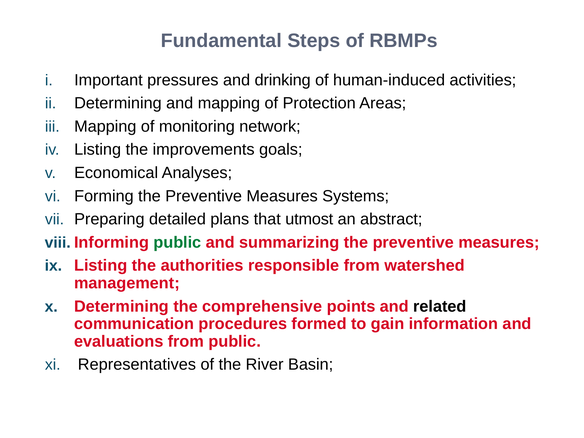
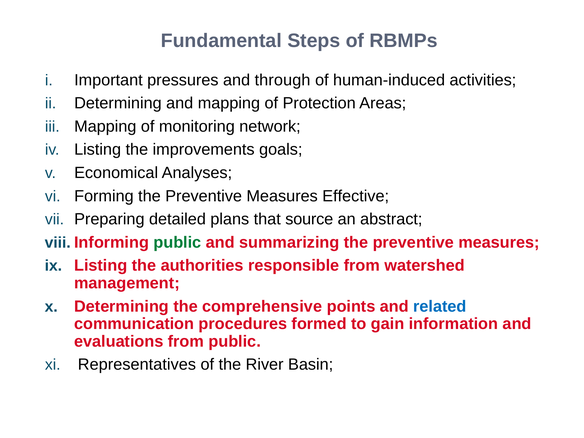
drinking: drinking -> through (283, 80)
Systems: Systems -> Effective (356, 196)
utmost: utmost -> source (309, 219)
related colour: black -> blue (440, 306)
